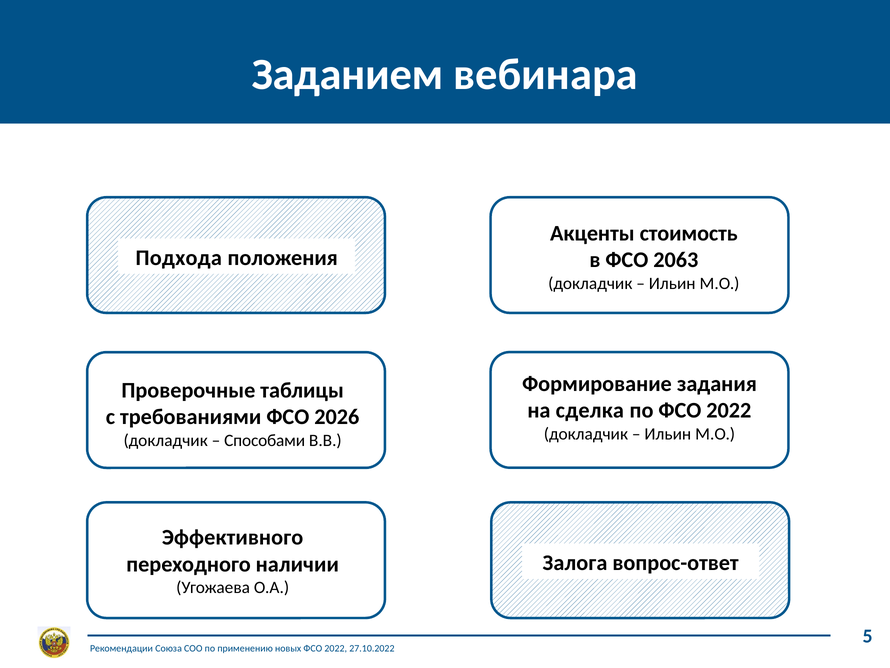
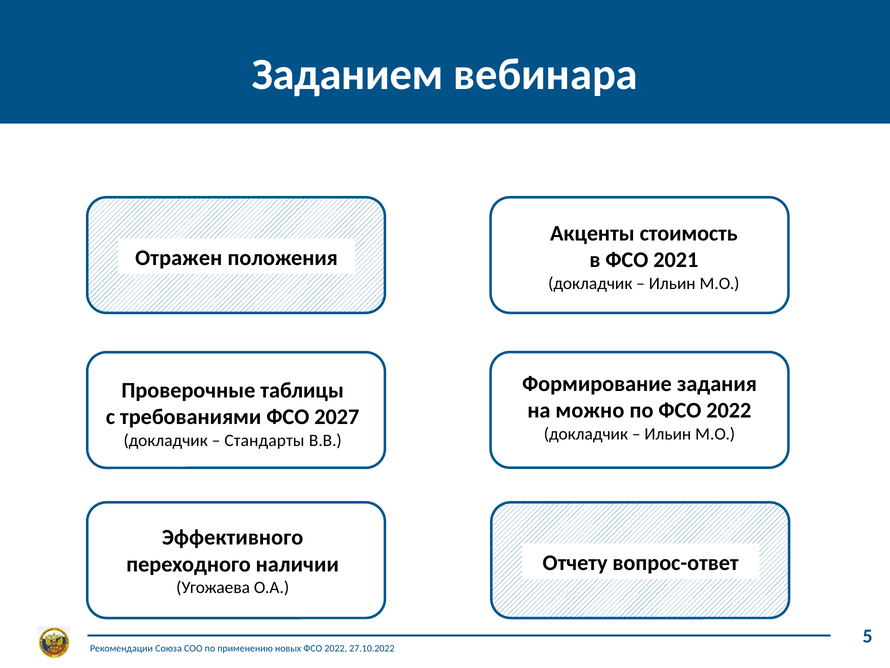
Подхода: Подхода -> Отражен (179, 257)
2063: 2063 -> 2021 (676, 260)
сделка: сделка -> можно (590, 410)
2026: 2026 -> 2027 (337, 417)
Способами: Способами -> Стандарты (264, 440)
Залога: Залога -> Отчету (575, 562)
